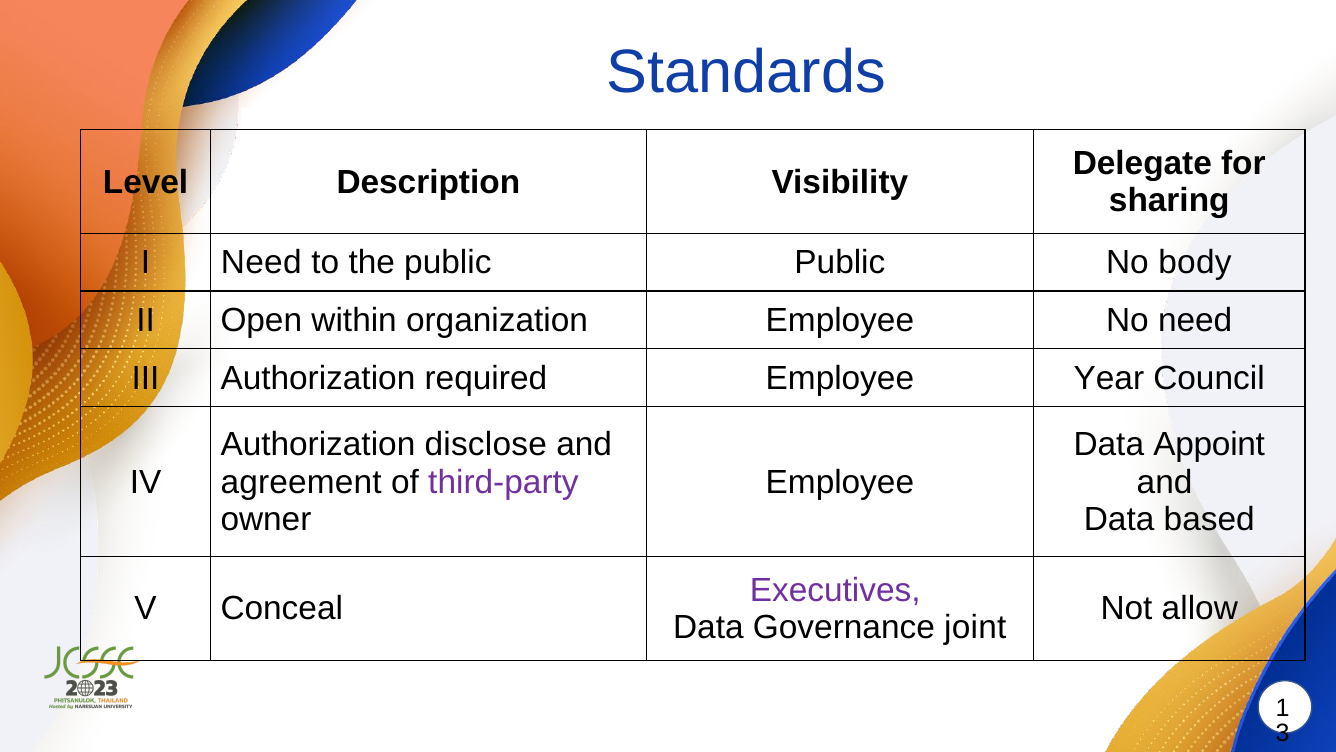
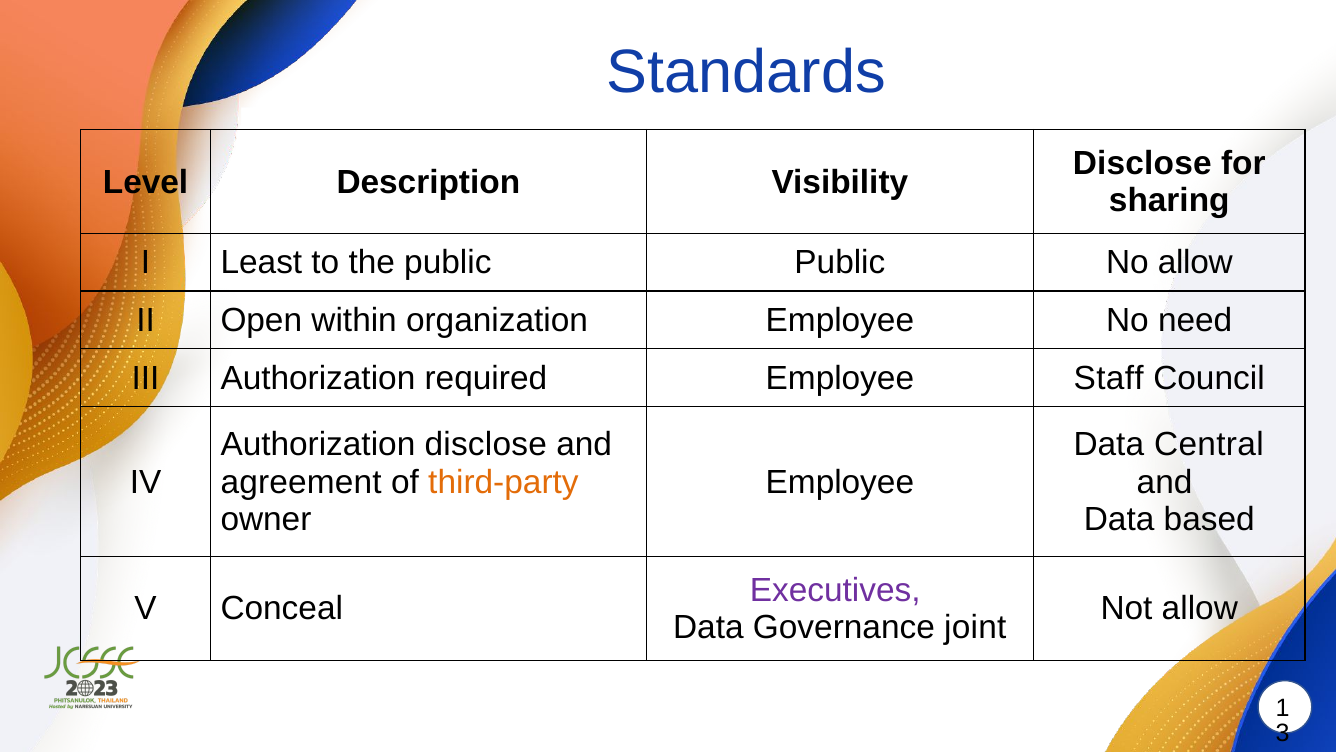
Delegate: Delegate -> Disclose (1142, 163)
I Need: Need -> Least (261, 263)
No body: body -> allow (1195, 263)
Year: Year -> Staff (1109, 378)
Appoint: Appoint -> Central (1209, 444)
third-party colour: purple -> orange (503, 482)
